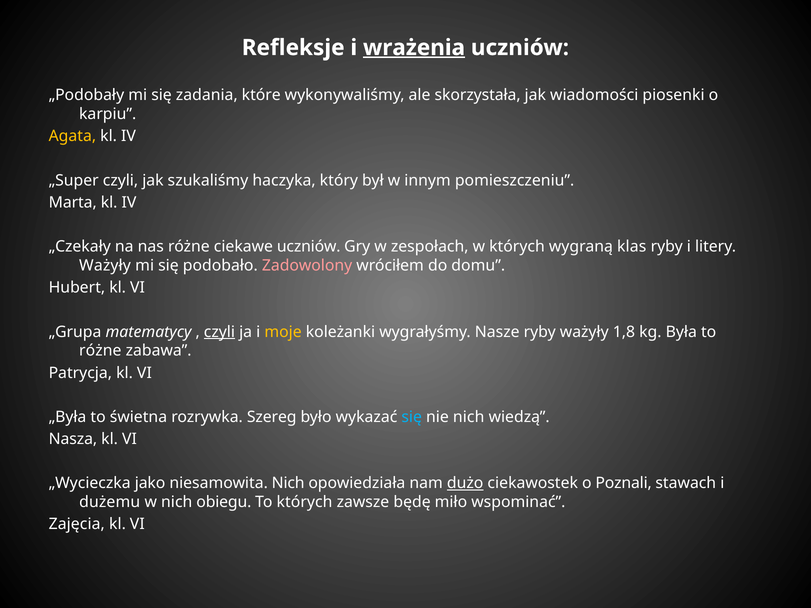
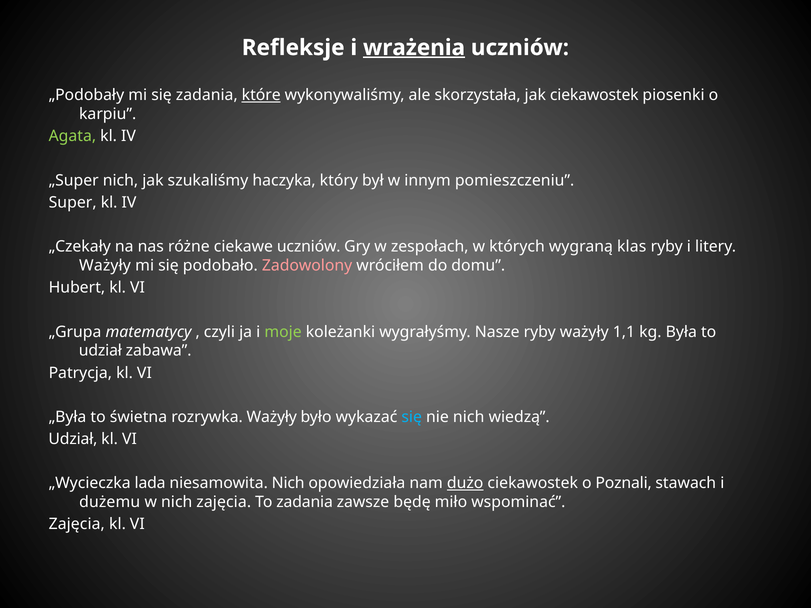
które underline: none -> present (261, 95)
jak wiadomości: wiadomości -> ciekawostek (594, 95)
Agata colour: yellow -> light green (72, 136)
„Super czyli: czyli -> nich (120, 180)
Marta: Marta -> Super (73, 203)
czyli underline: present -> none (219, 332)
moje colour: yellow -> light green (283, 332)
1,8: 1,8 -> 1,1 (624, 332)
różne: różne -> udział (100, 351)
rozrywka Szereg: Szereg -> Ważyły (272, 417)
Nasza: Nasza -> Udział (73, 439)
jako: jako -> lada (150, 483)
nich obiegu: obiegu -> zajęcia (224, 502)
To których: których -> zadania (305, 502)
